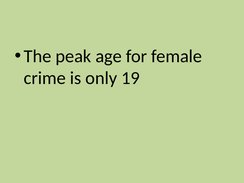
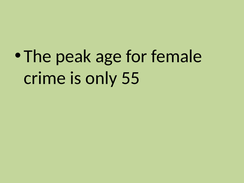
19: 19 -> 55 (131, 78)
